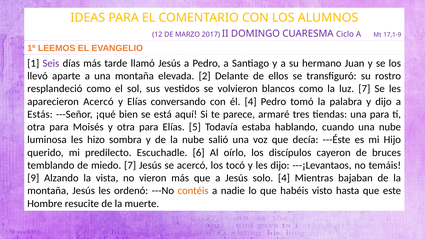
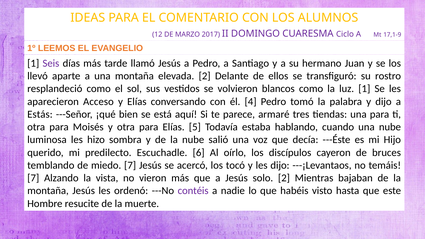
luz 7: 7 -> 1 (364, 89)
aparecieron Acercó: Acercó -> Acceso (98, 102)
9: 9 -> 7 (33, 178)
solo 4: 4 -> 2 (284, 178)
contéis colour: orange -> purple (193, 191)
